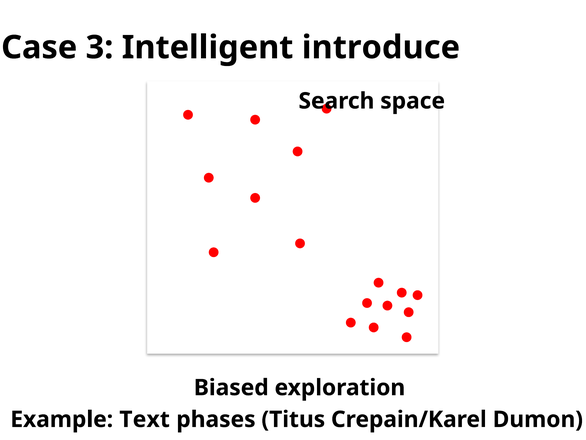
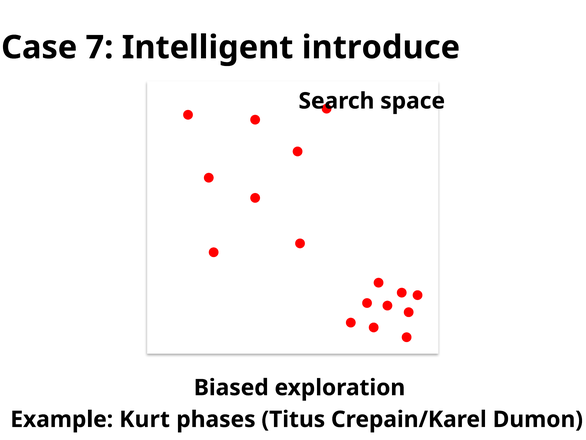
3: 3 -> 7 (100, 47)
Text: Text -> Kurt (145, 419)
